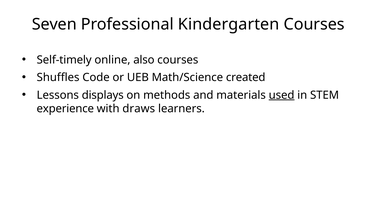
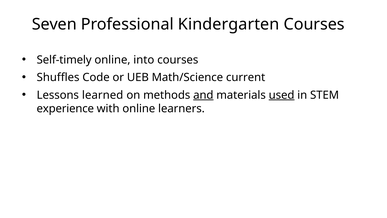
also: also -> into (144, 60)
created: created -> current (246, 77)
displays: displays -> learned (103, 95)
and underline: none -> present (203, 95)
with draws: draws -> online (139, 108)
